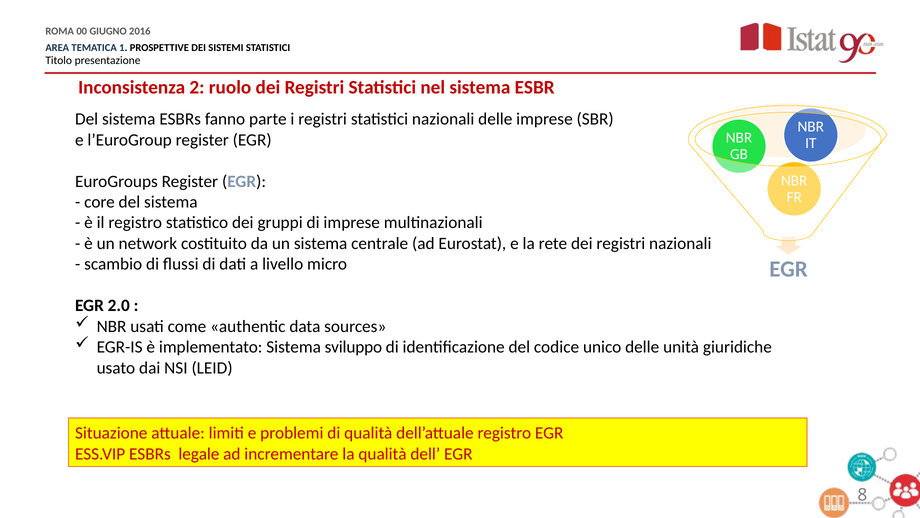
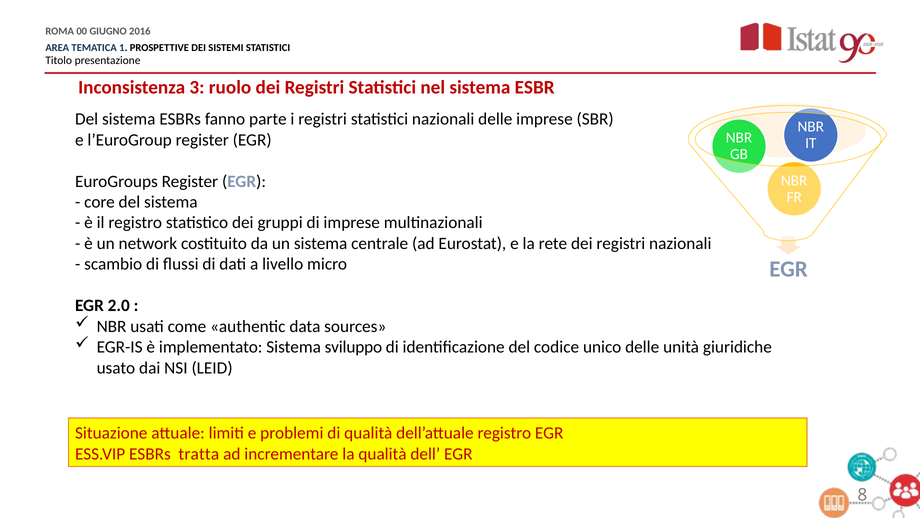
2: 2 -> 3 (197, 87)
legale: legale -> tratta (199, 453)
